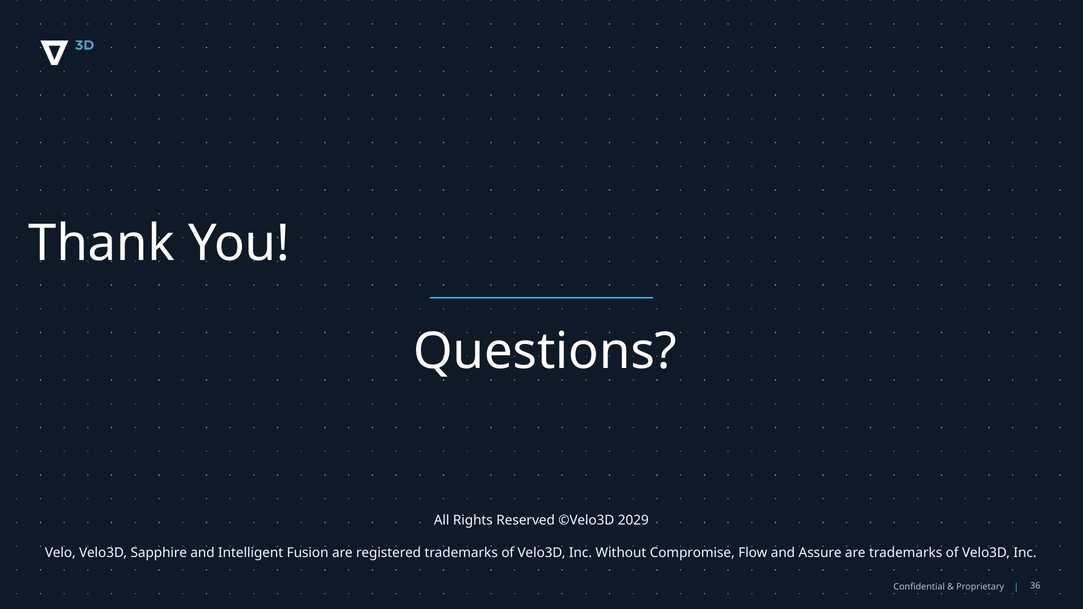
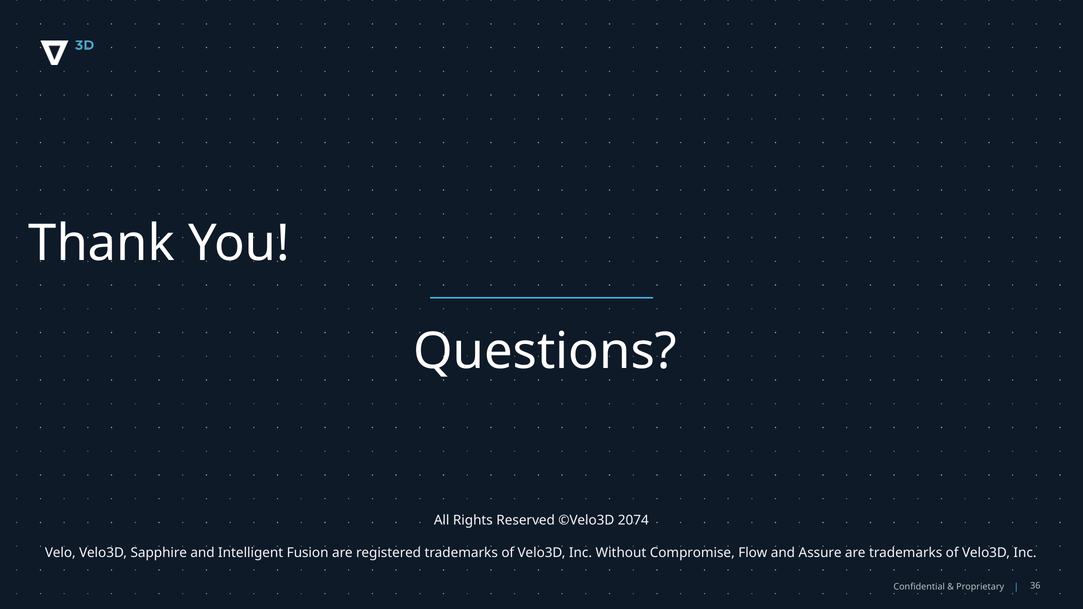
2029: 2029 -> 2074 (633, 521)
